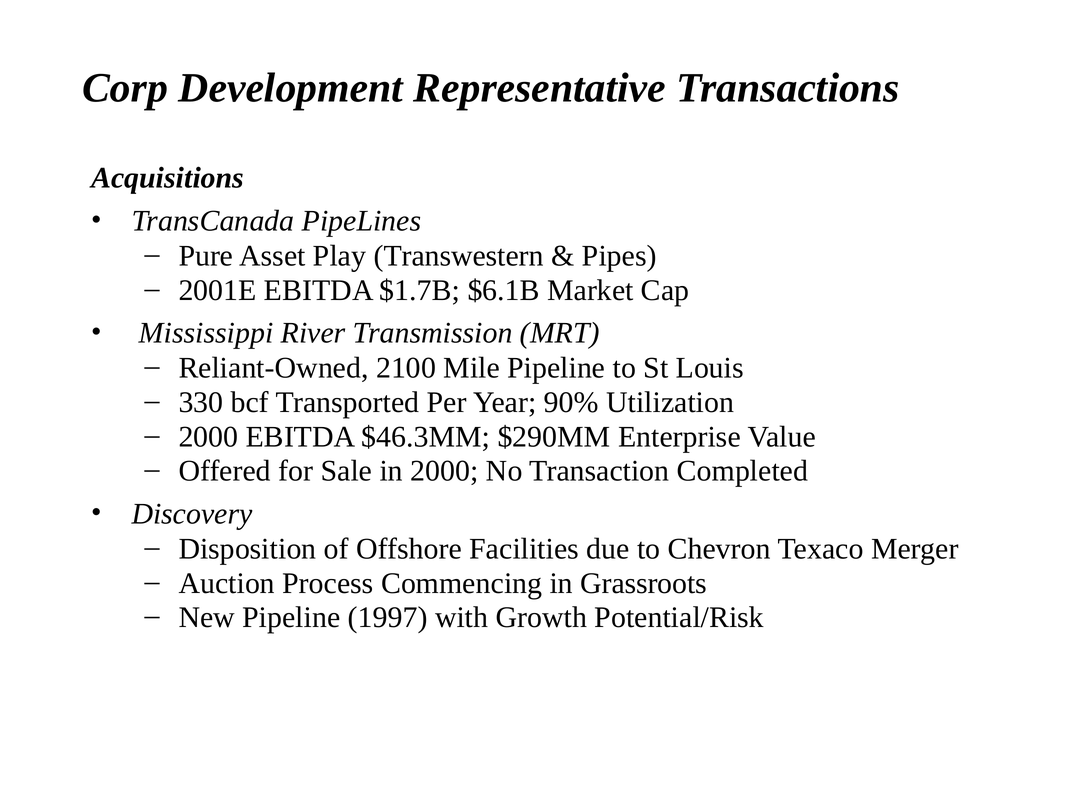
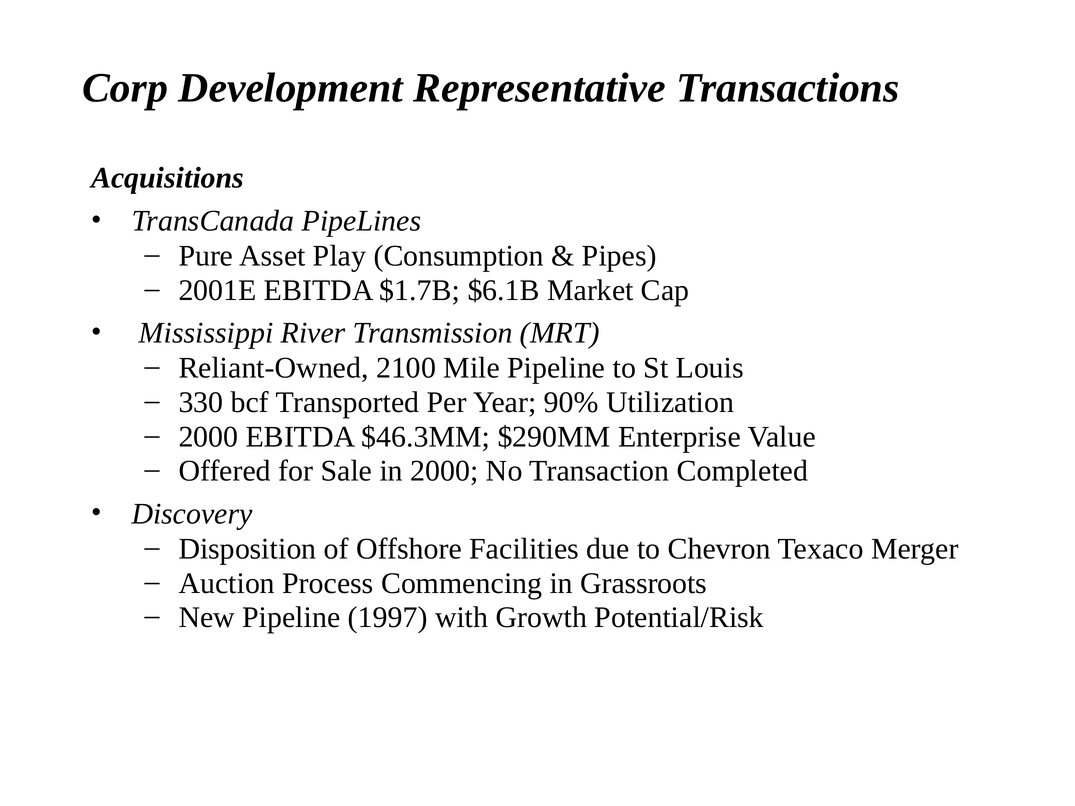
Transwestern: Transwestern -> Consumption (459, 256)
